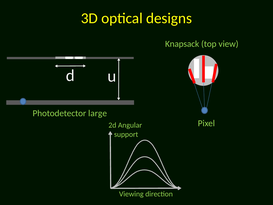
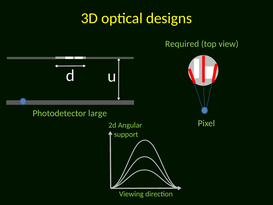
Knapsack: Knapsack -> Required (182, 44)
